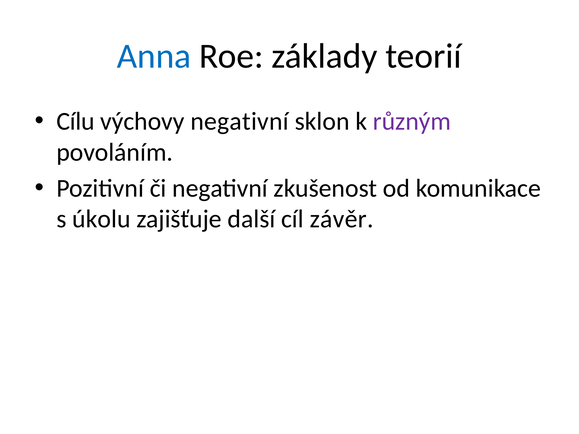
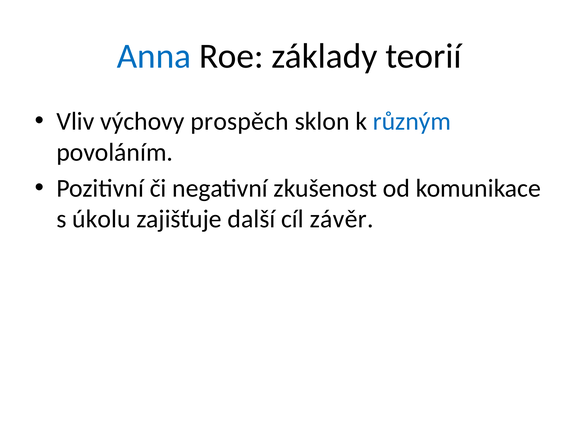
Cílu: Cílu -> Vliv (75, 121)
výchovy negativní: negativní -> prospěch (240, 121)
různým colour: purple -> blue (412, 121)
